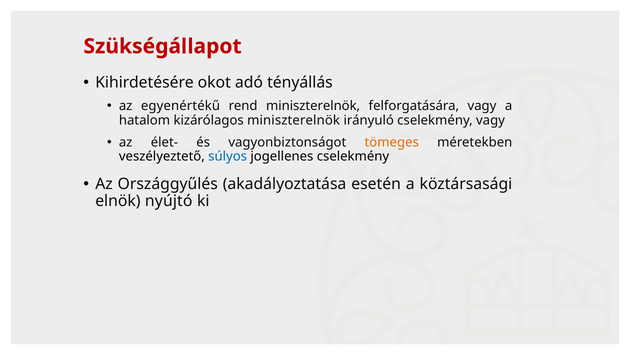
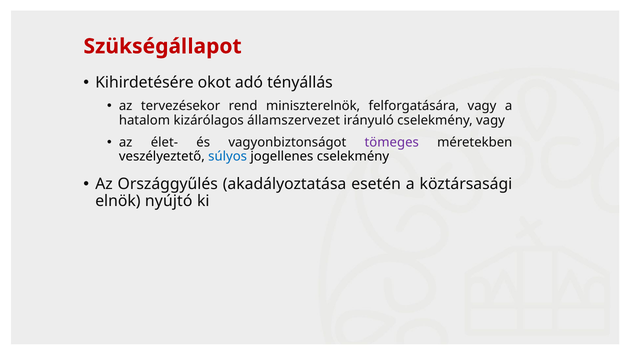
egyenértékű: egyenértékű -> tervezésekor (181, 106)
kizárólagos miniszterelnök: miniszterelnök -> államszervezet (294, 120)
tömeges colour: orange -> purple (392, 142)
